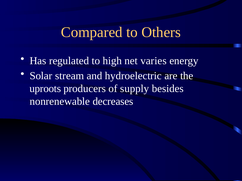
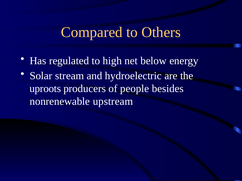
varies: varies -> below (154, 61)
supply: supply -> people (135, 89)
decreases: decreases -> upstream (113, 102)
